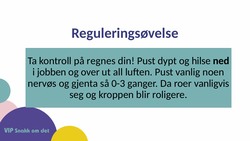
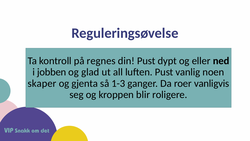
hilse: hilse -> eller (201, 61)
over: over -> glad (90, 72)
nervøs: nervøs -> skaper (42, 83)
0-3: 0-3 -> 1-3 (118, 83)
